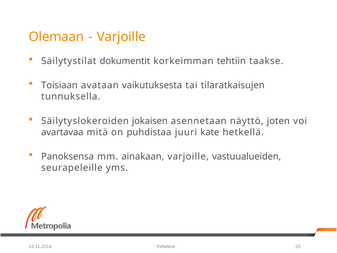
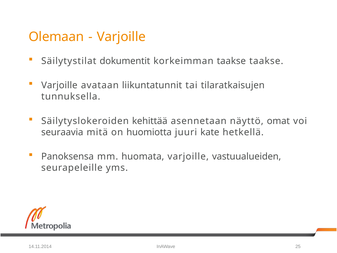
korkeimman tehtiin: tehtiin -> taakse (231, 61)
Toisiaan: Toisiaan -> Varjoille (59, 85)
vaikutuksesta: vaikutuksesta -> liikuntatunnit (152, 85)
jokaisen: jokaisen -> kehittää (150, 121)
joten: joten -> omat (278, 121)
avartavaa: avartavaa -> seuraavia (62, 132)
puhdistaa: puhdistaa -> huomiotta (149, 132)
ainakaan: ainakaan -> huomata (143, 156)
